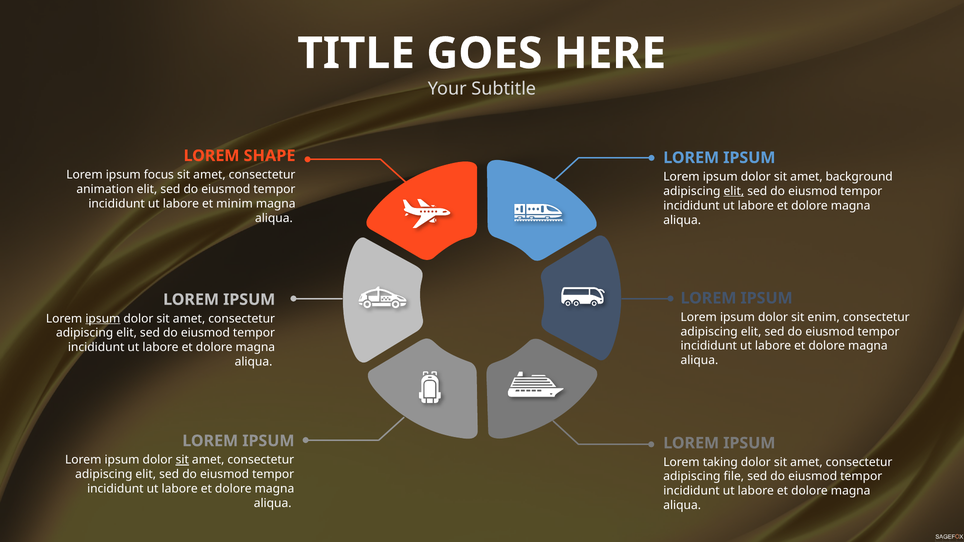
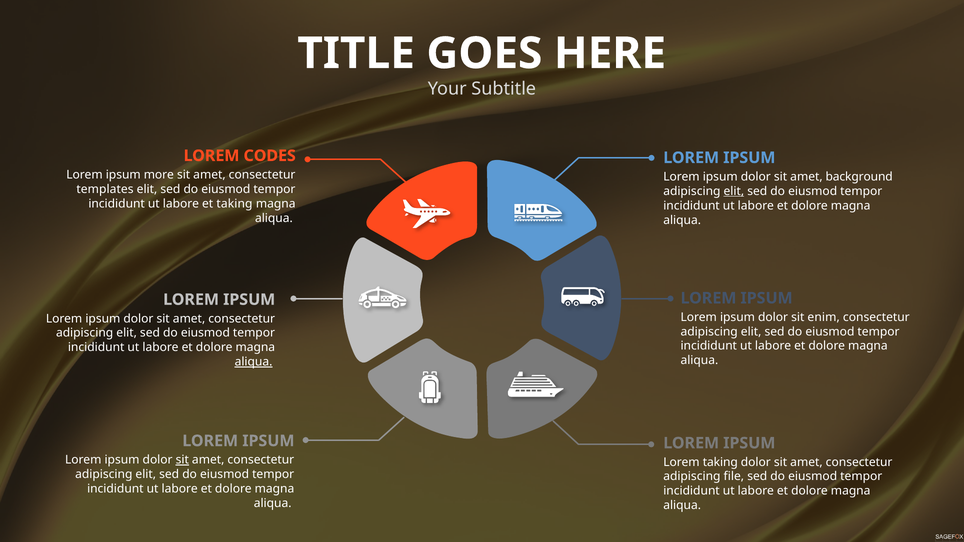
SHAPE: SHAPE -> CODES (270, 156)
focus: focus -> more (159, 175)
animation: animation -> templates (105, 189)
et minim: minim -> taking (234, 204)
ipsum underline: present -> none (103, 319)
aliqua underline: none -> present (254, 362)
